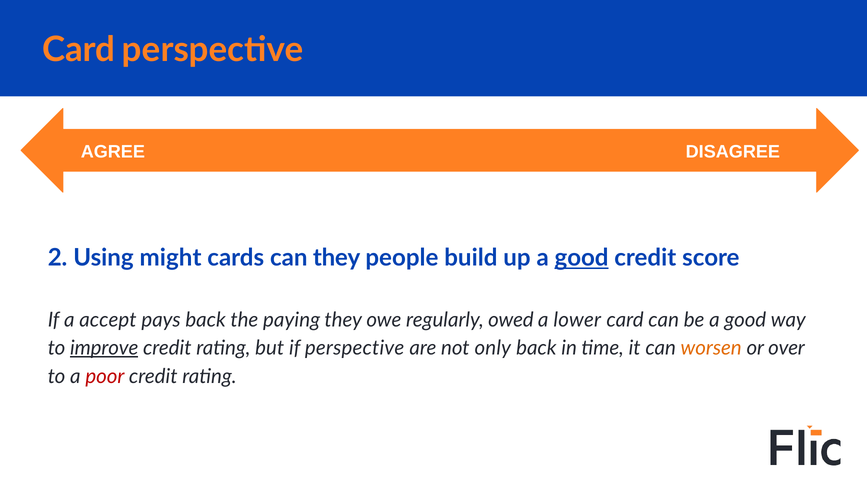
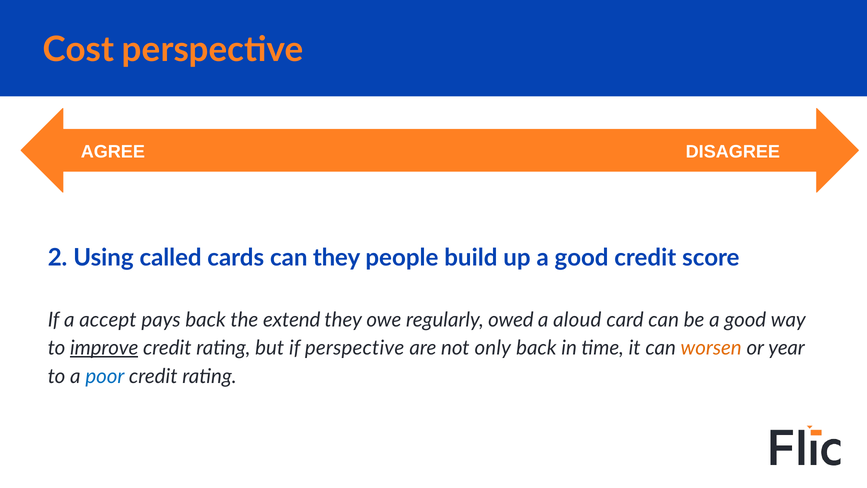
Card: Card -> Cost (79, 50)
might: might -> called (171, 258)
good underline: present -> none (582, 258)
paying: paying -> extend (292, 320)
lower: lower -> aloud (577, 320)
over: over -> year (787, 348)
poor colour: red -> blue (105, 376)
